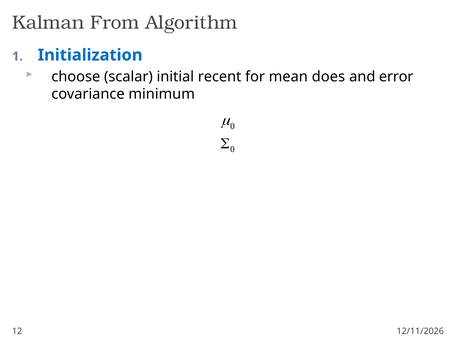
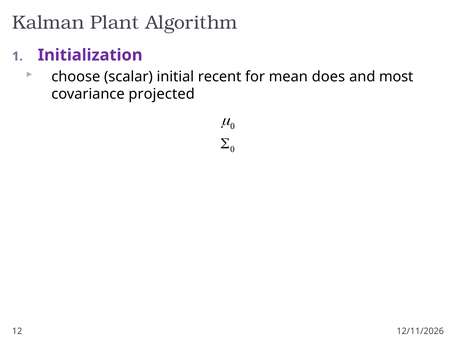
From: From -> Plant (115, 23)
Initialization colour: blue -> purple (90, 55)
error: error -> most (396, 77)
minimum: minimum -> projected (162, 94)
